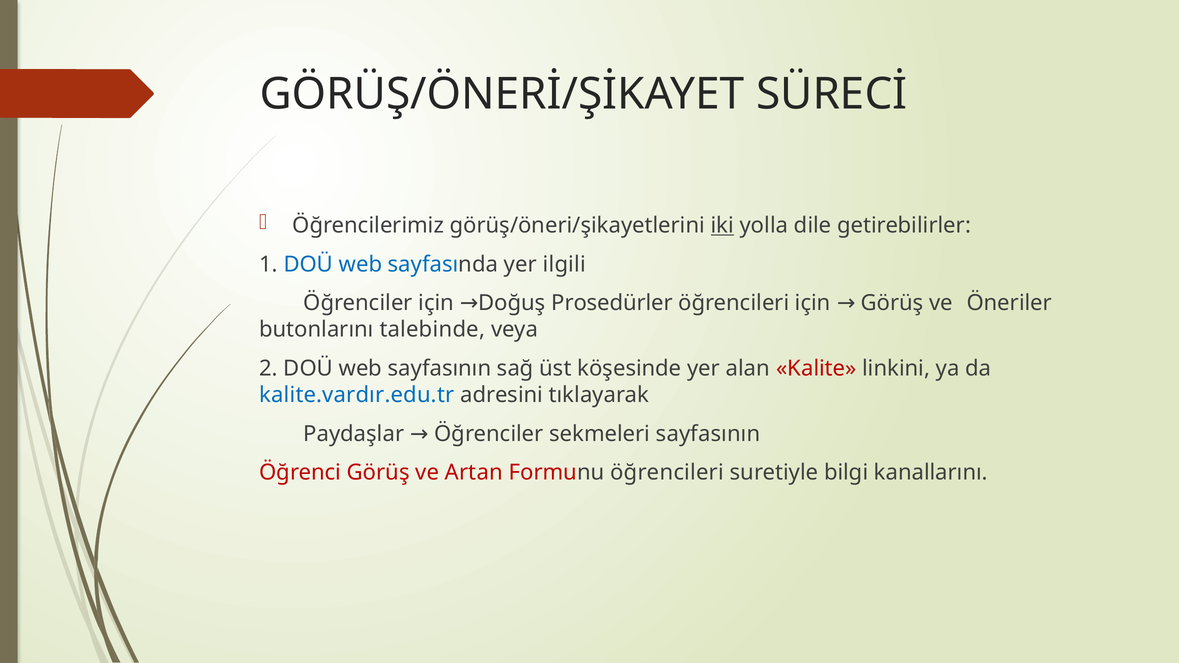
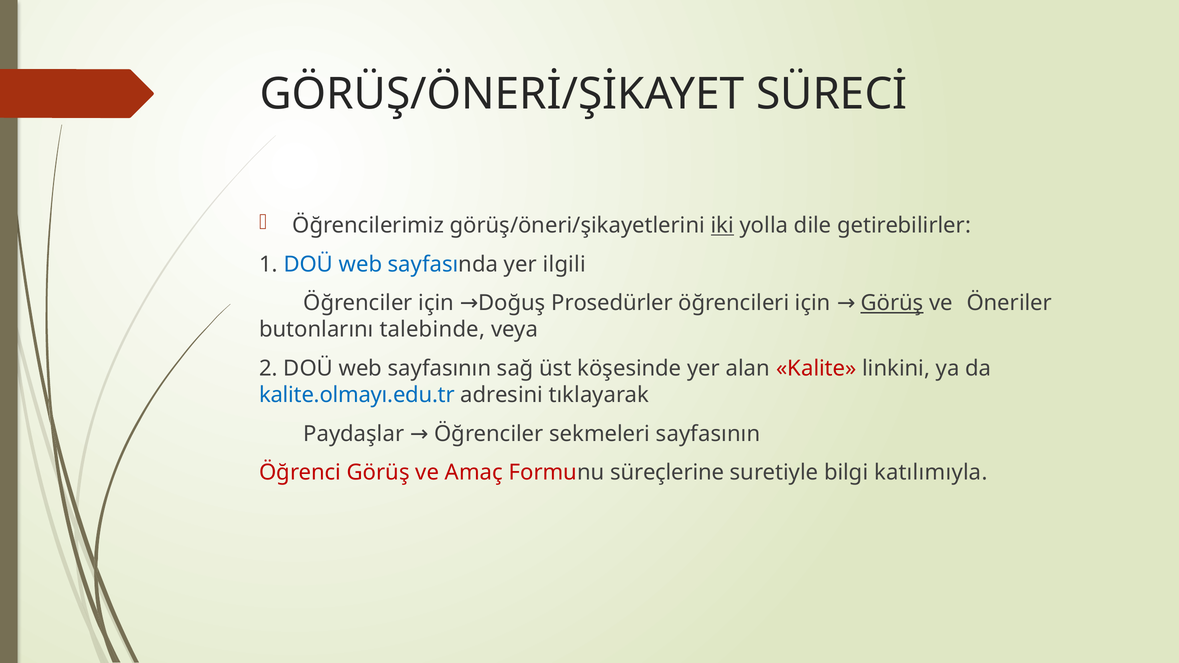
Görüş underline: none -> present (892, 303)
kalite.vardır.edu.tr: kalite.vardır.edu.tr -> kalite.olmayı.edu.tr (357, 395)
Artan: Artan -> Amaç (474, 473)
Formunu öğrencileri: öğrencileri -> süreçlerine (667, 473)
kanallarını: kanallarını -> katılımıyla (931, 473)
